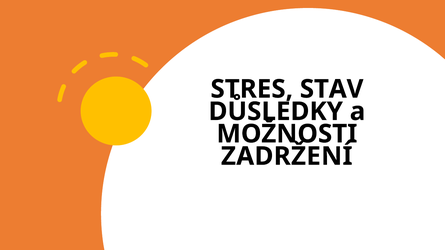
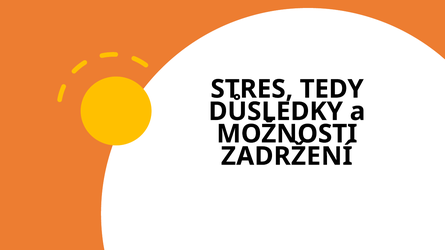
STAV: STAV -> TEDY (332, 89)
